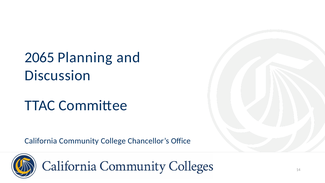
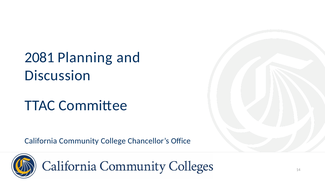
2065: 2065 -> 2081 (40, 57)
